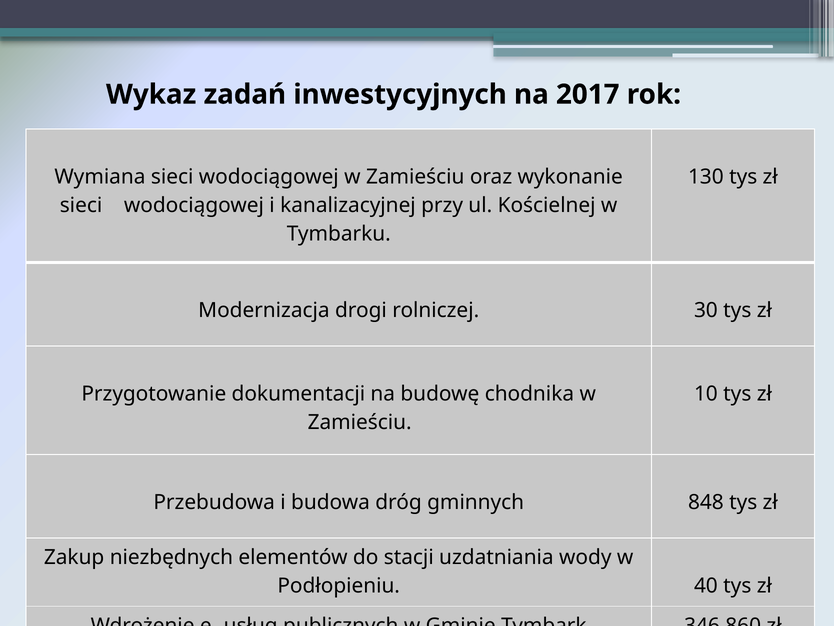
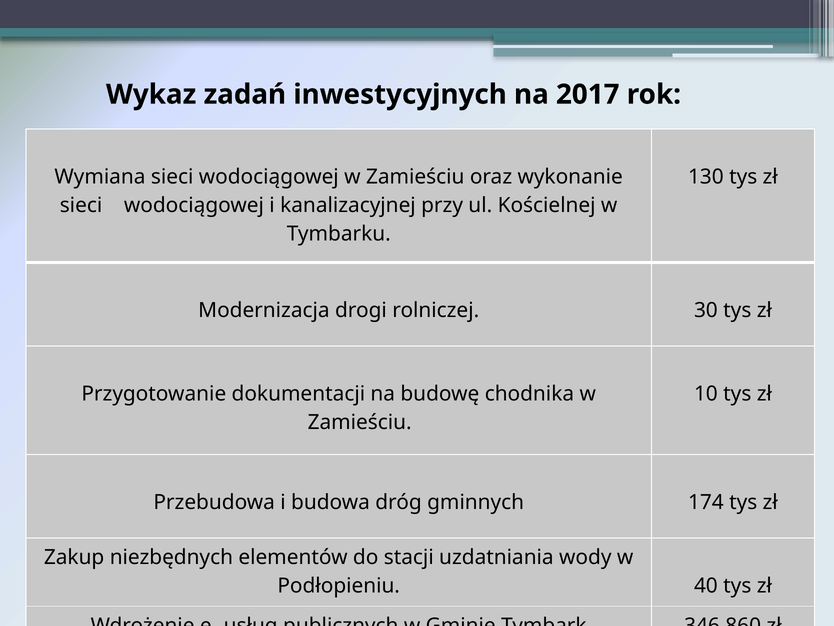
848: 848 -> 174 (706, 502)
